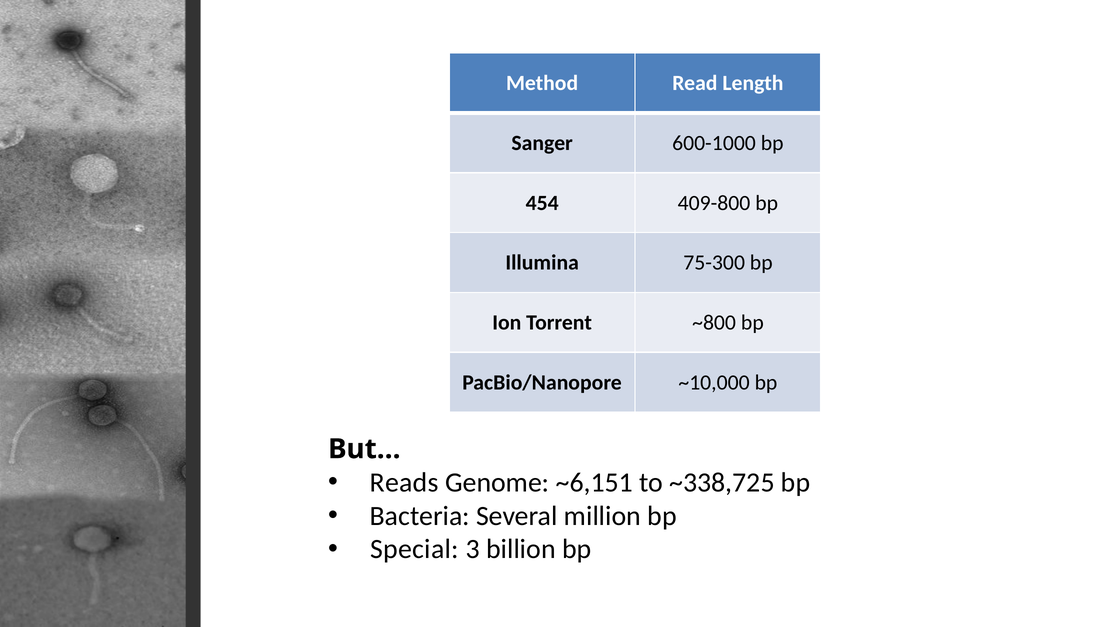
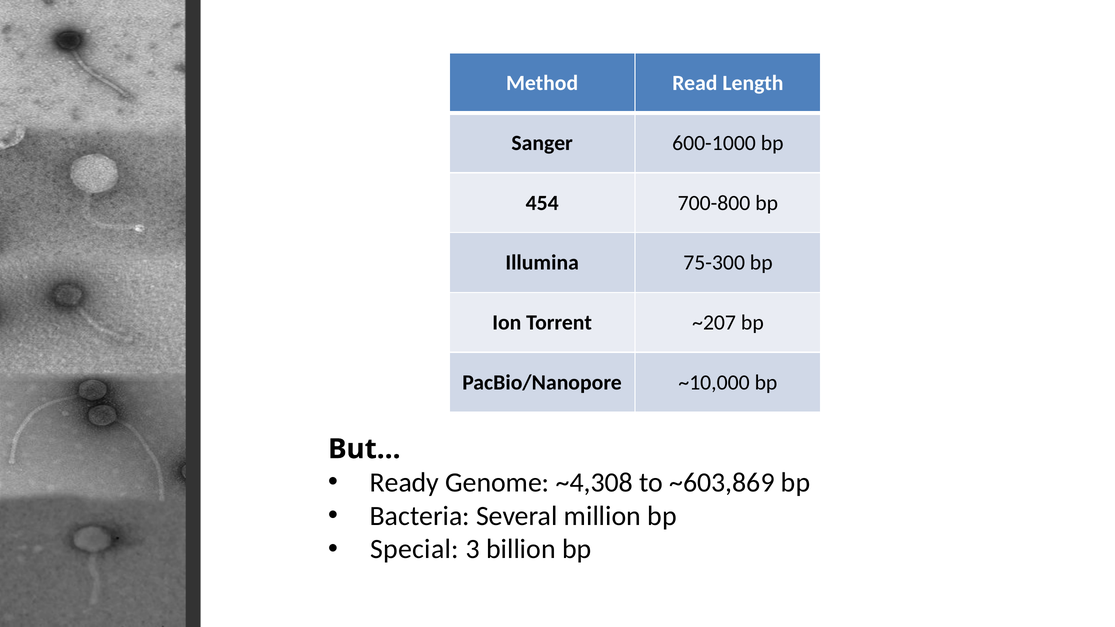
409-800: 409-800 -> 700-800 (714, 203)
~800: ~800 -> ~207 (714, 323)
Reads: Reads -> Ready (404, 483)
~6,151: ~6,151 -> ~4,308 (594, 483)
~338,725: ~338,725 -> ~603,869 (722, 483)
